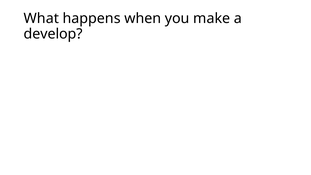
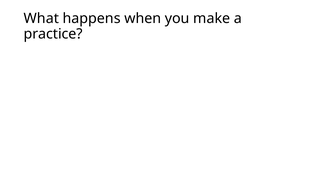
develop: develop -> practice (53, 34)
